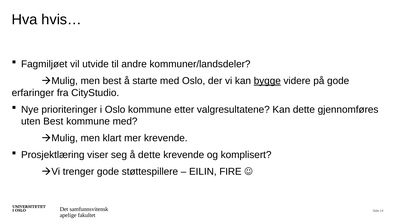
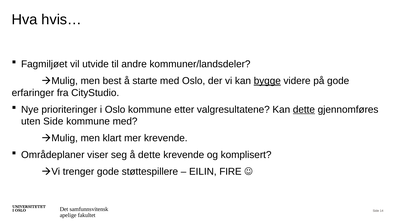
dette underline: none -> present (304, 109)
uten Best: Best -> Side (53, 121)
Prosjektlæring: Prosjektlæring -> Områdeplaner (53, 154)
